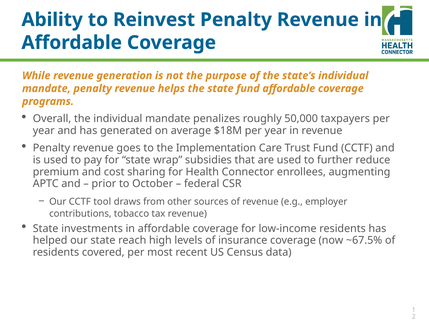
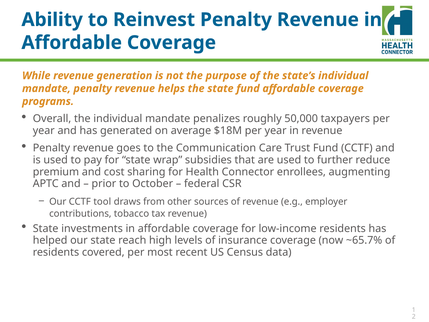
Implementation: Implementation -> Communication (216, 148)
~67.5%: ~67.5% -> ~65.7% (364, 240)
